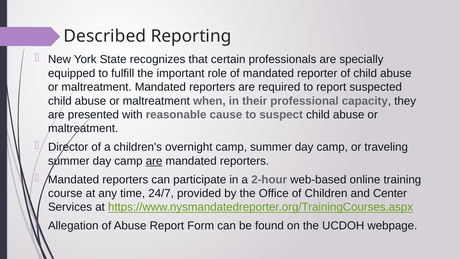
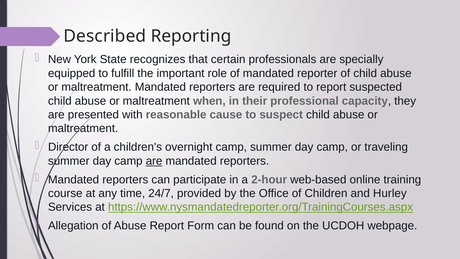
Center: Center -> Hurley (390, 193)
